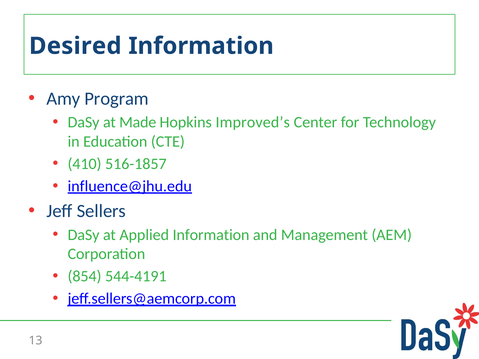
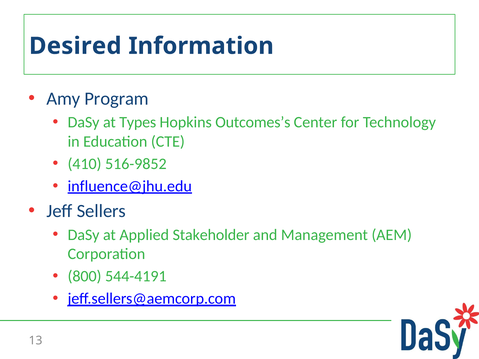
Made: Made -> Types (138, 122)
Improved’s: Improved’s -> Outcomes’s (253, 122)
516-1857: 516-1857 -> 516-9852 (136, 164)
Applied Information: Information -> Stakeholder (211, 235)
854: 854 -> 800 (85, 277)
